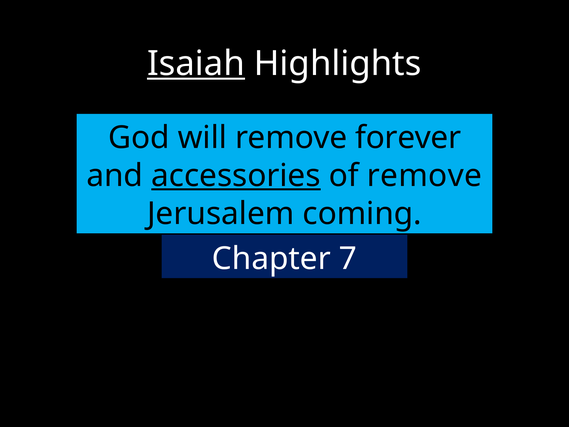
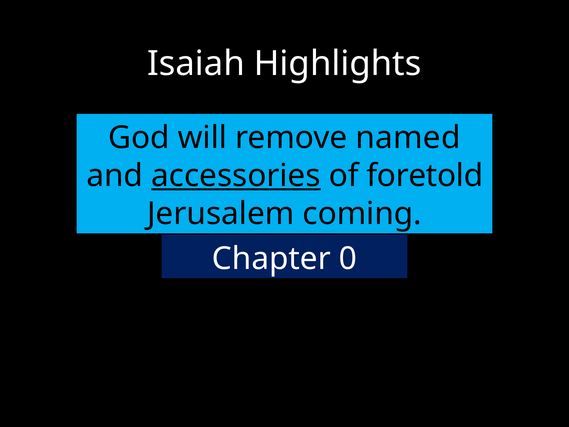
Isaiah underline: present -> none (196, 64)
forever: forever -> named (408, 138)
of remove: remove -> foretold (425, 176)
7: 7 -> 0 (348, 258)
